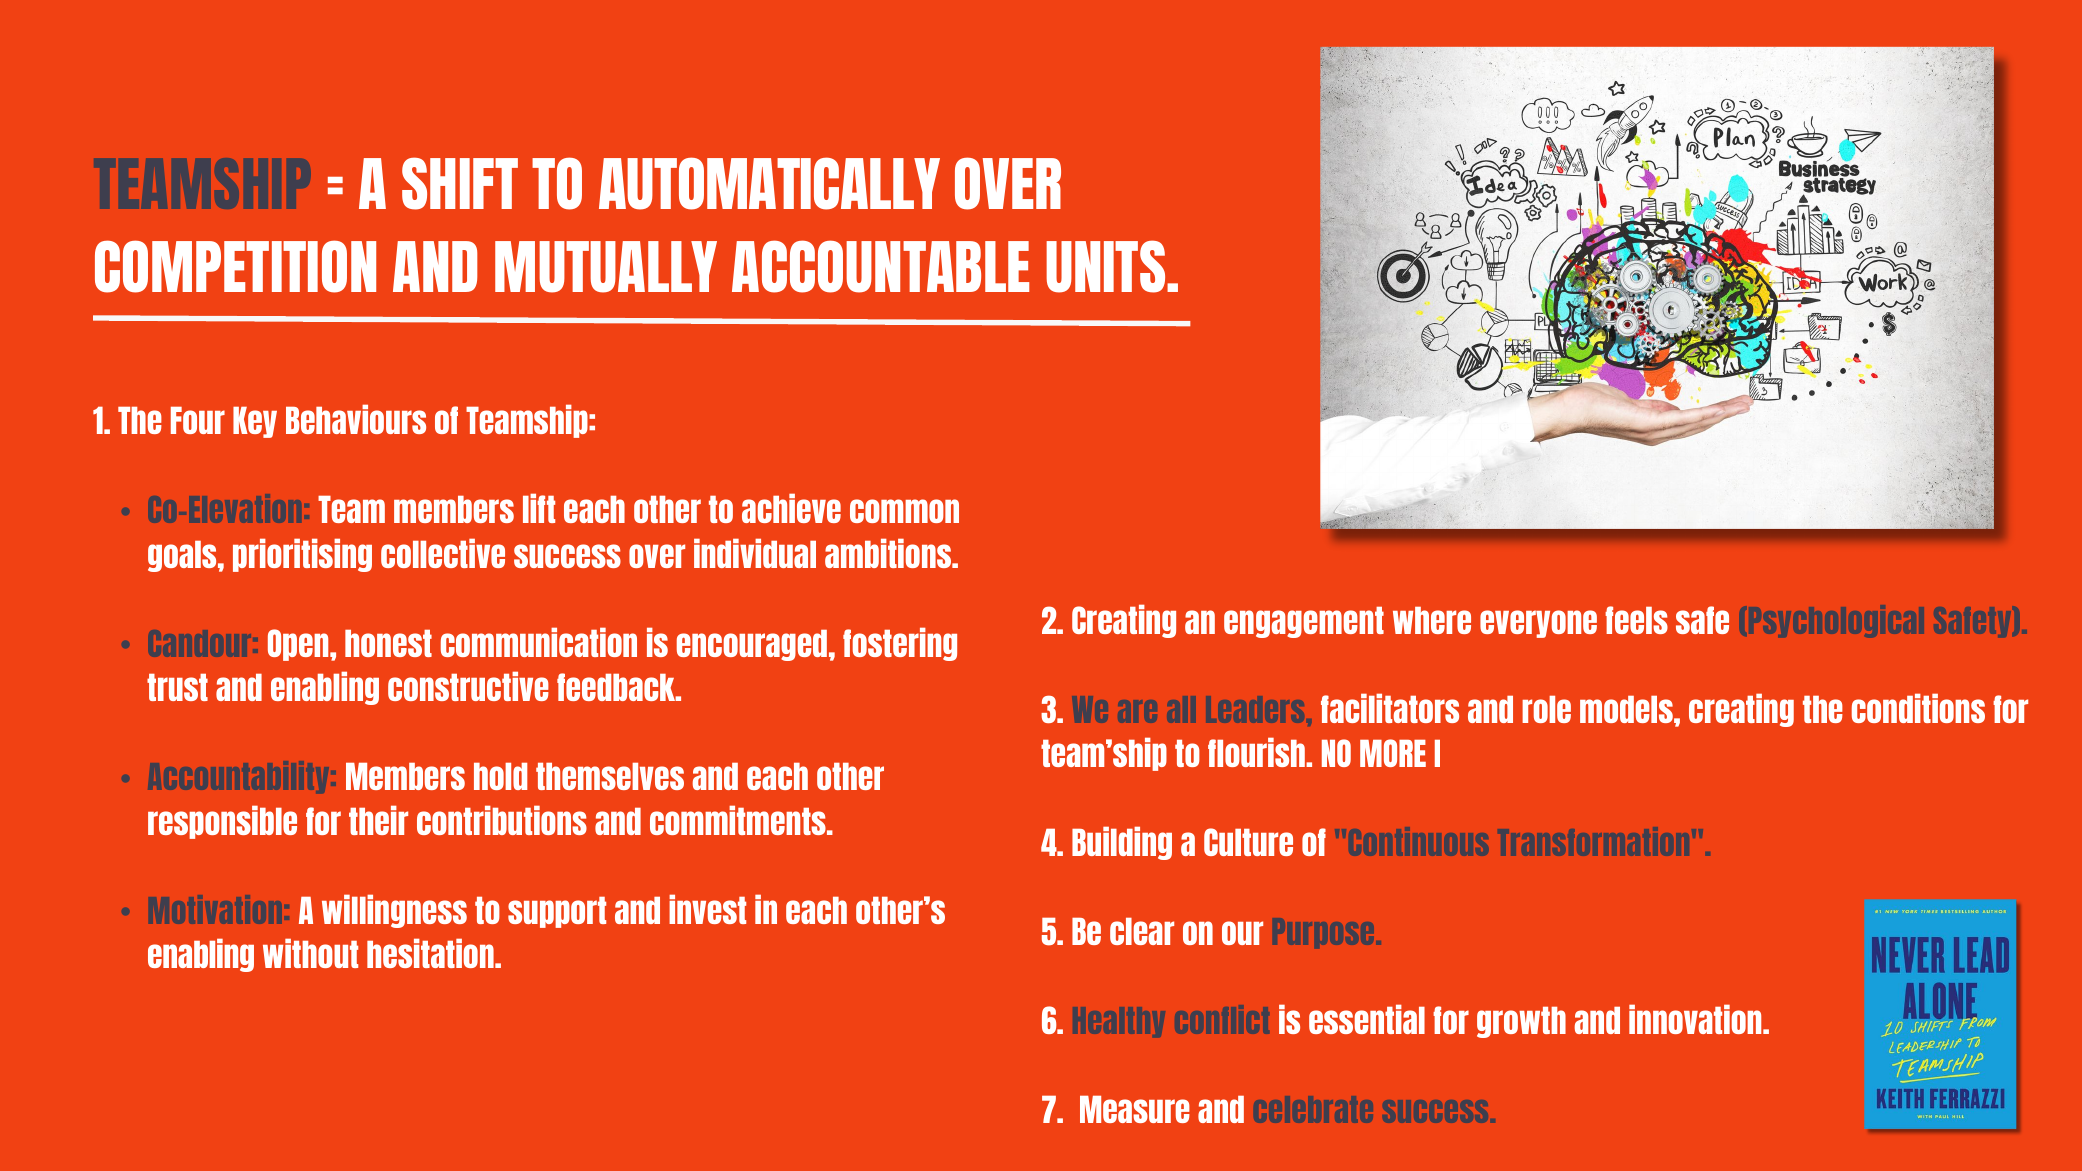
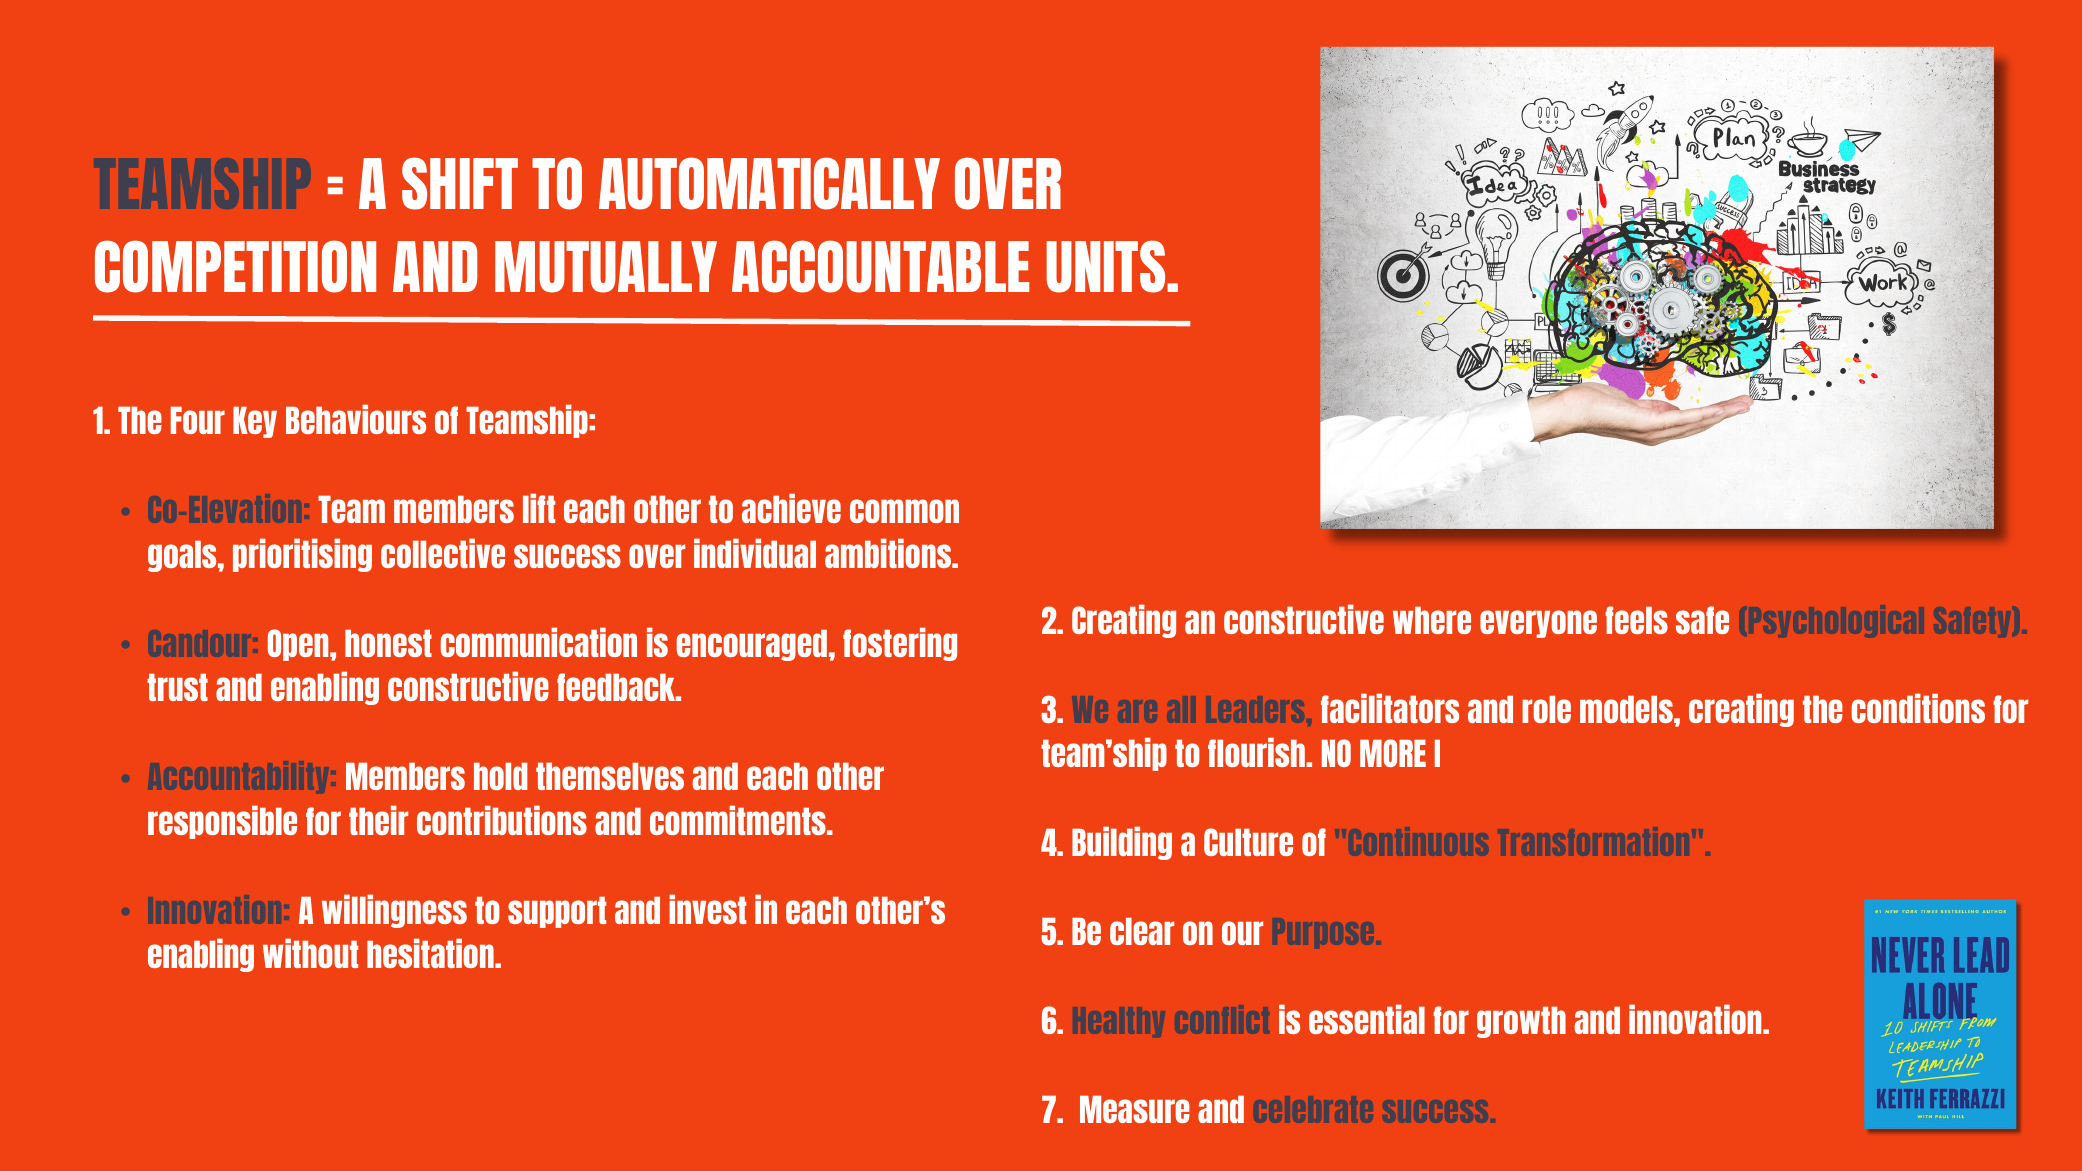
an engagement: engagement -> constructive (1304, 624)
Motivation: Motivation -> Innovation (219, 914)
